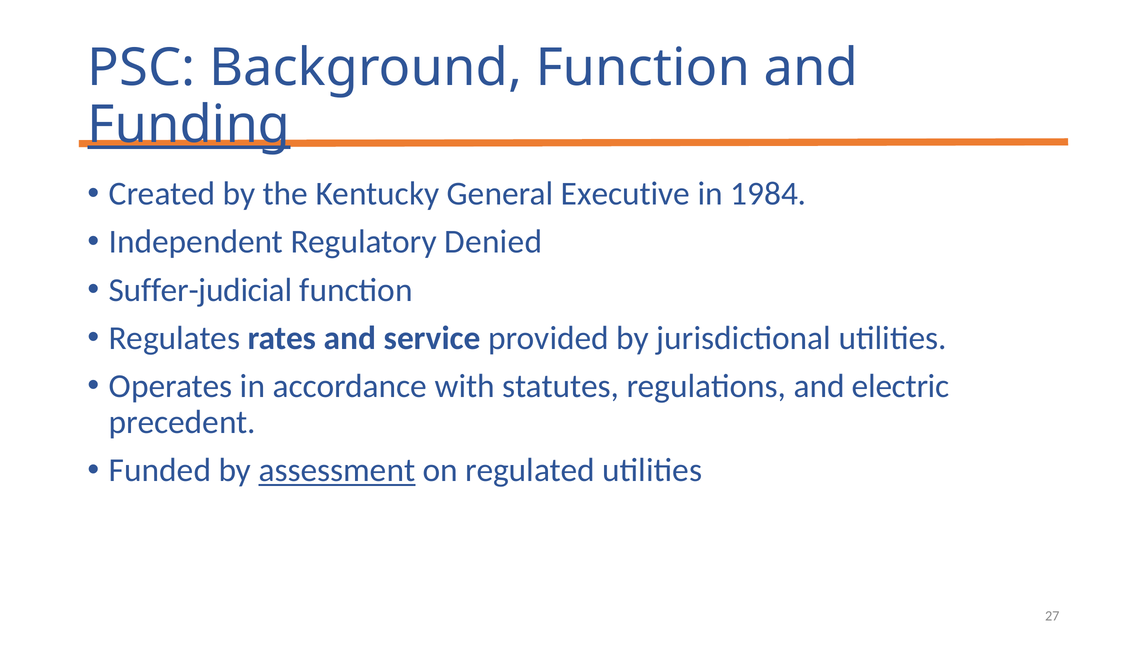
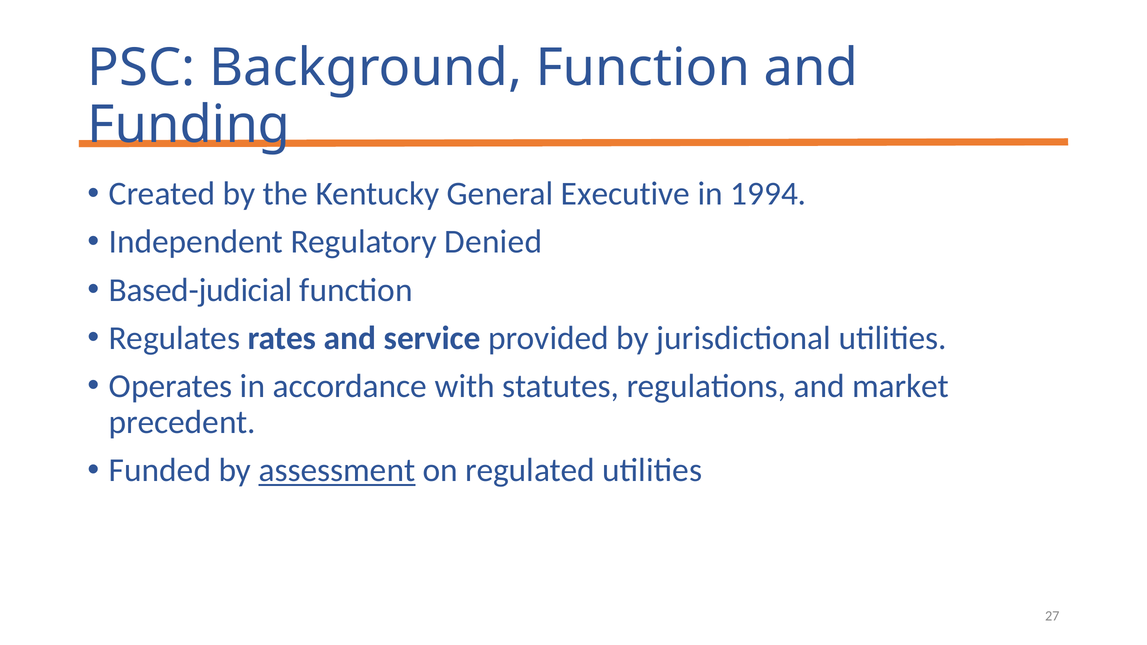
Funding underline: present -> none (189, 125)
1984: 1984 -> 1994 (768, 194)
Suffer-judicial: Suffer-judicial -> Based-judicial (201, 290)
electric: electric -> market (901, 386)
